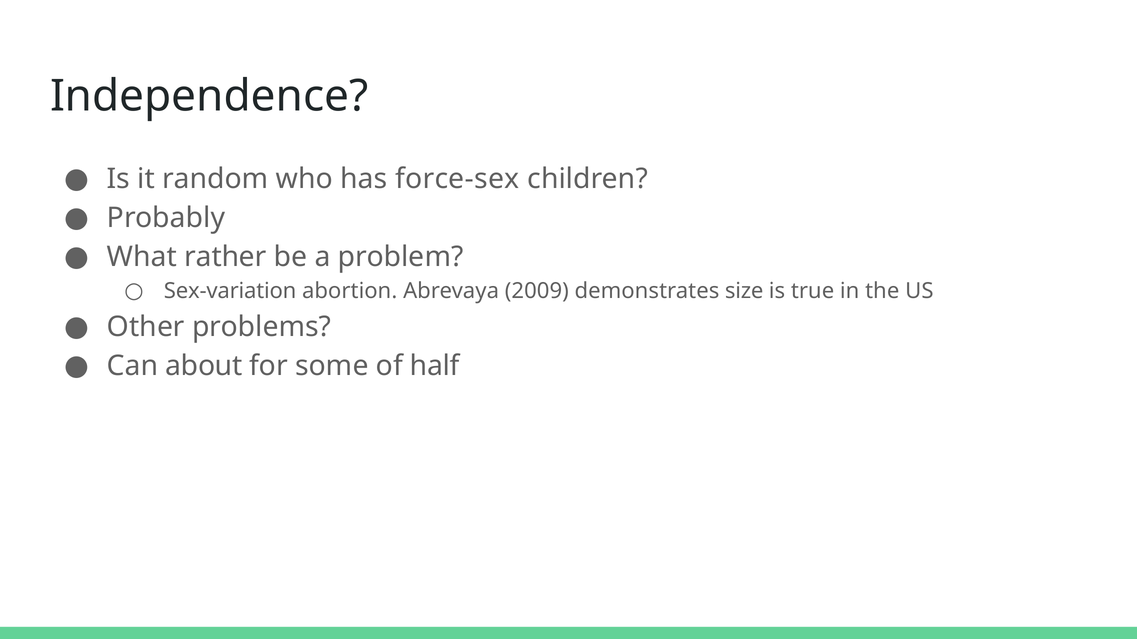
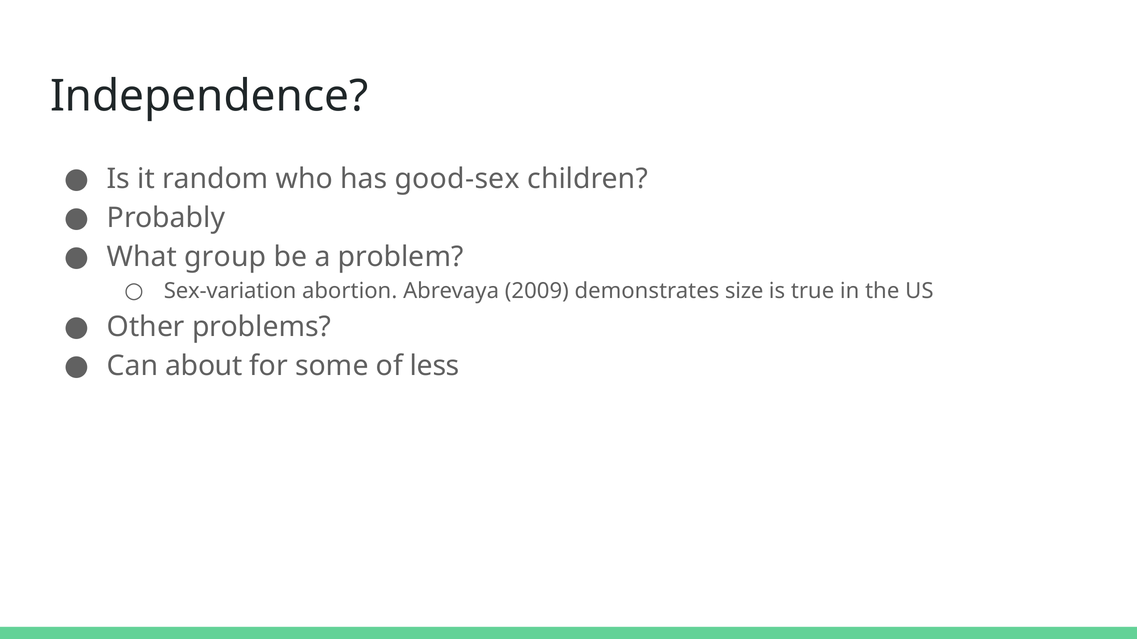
force-sex: force-sex -> good-sex (457, 179)
rather: rather -> group (225, 257)
half: half -> less (435, 366)
